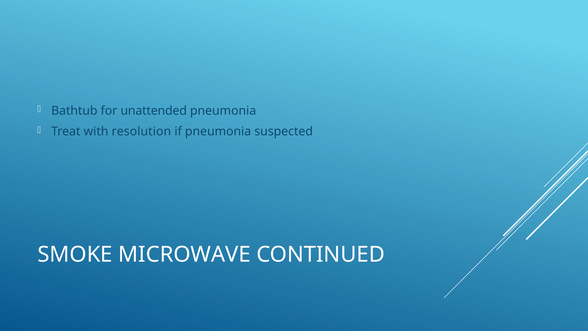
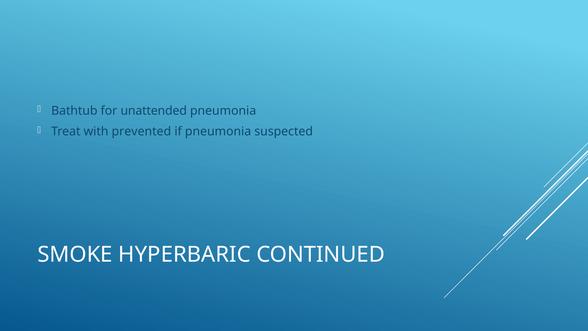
resolution: resolution -> prevented (141, 132)
MICROWAVE: MICROWAVE -> HYPERBARIC (184, 254)
